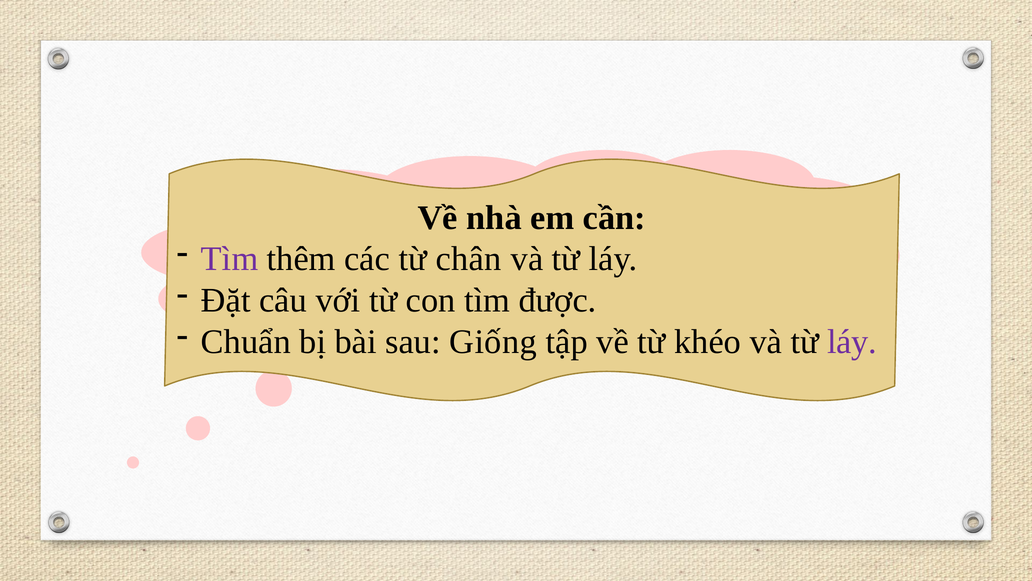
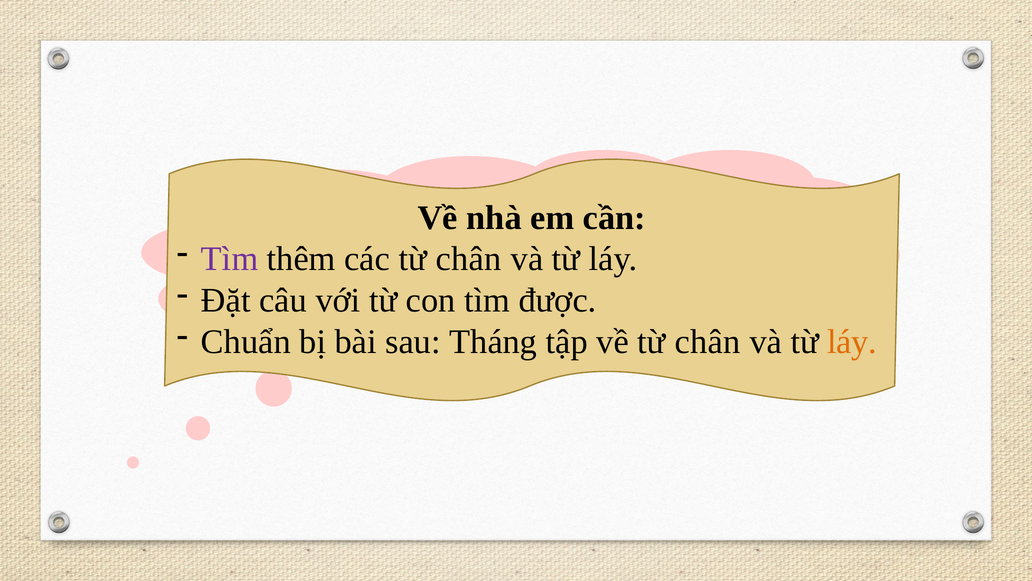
Giống: Giống -> Tháng (493, 341)
về từ khéo: khéo -> chân (708, 341)
láy colour: purple -> orange (852, 341)
